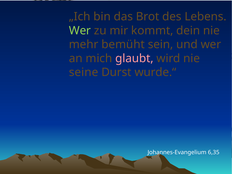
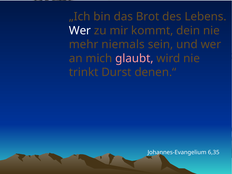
Wer colour: light green -> white (80, 31)
bemüht: bemüht -> niemals (123, 44)
seine: seine -> trinkt (84, 72)
wurde.“: wurde.“ -> denen.“ (155, 72)
